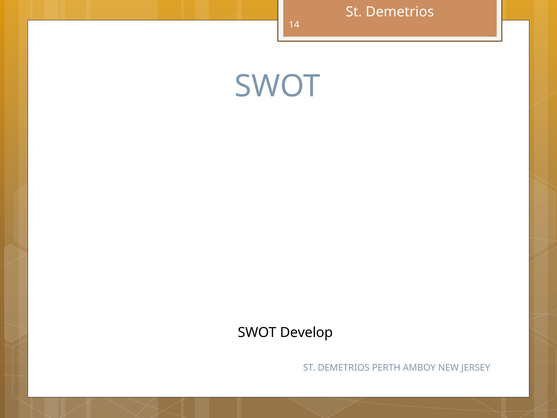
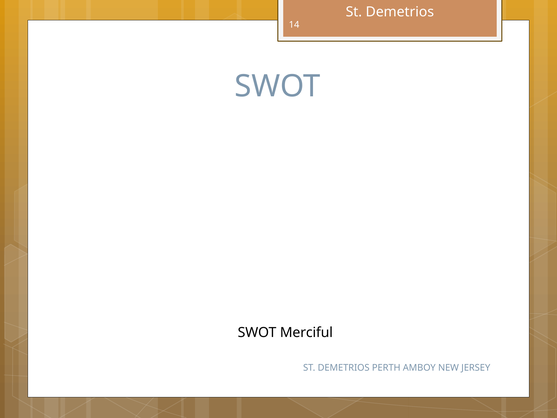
Develop: Develop -> Merciful (306, 332)
